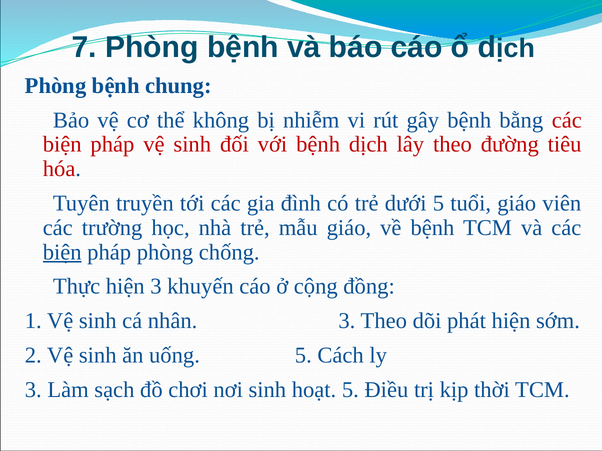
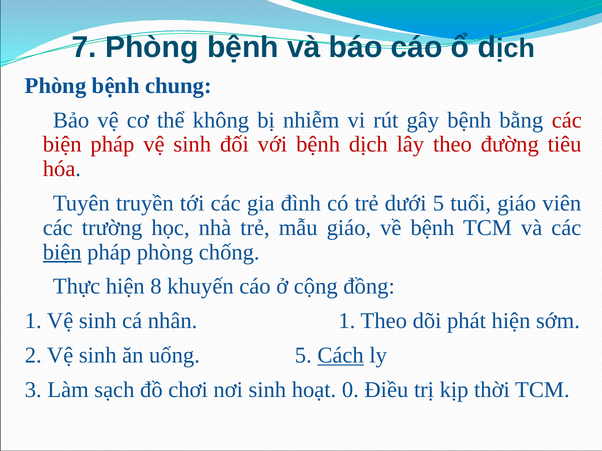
hiện 3: 3 -> 8 (156, 287)
nhân 3: 3 -> 1 (347, 321)
Cách underline: none -> present (341, 356)
hoạt 5: 5 -> 0 (350, 390)
